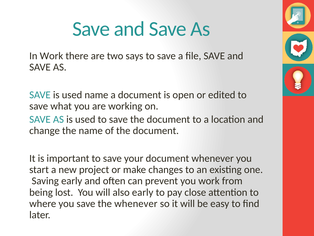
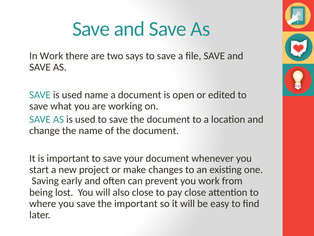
also early: early -> close (143, 192)
the whenever: whenever -> important (136, 203)
